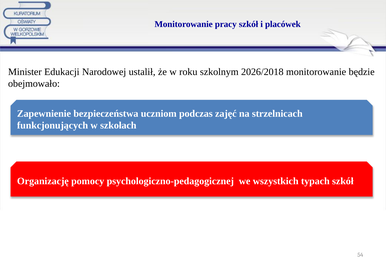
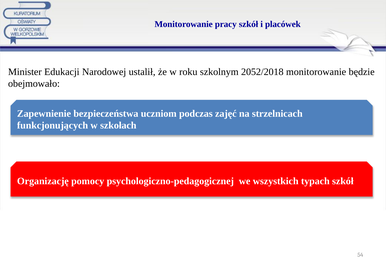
2026/2018: 2026/2018 -> 2052/2018 (262, 72)
